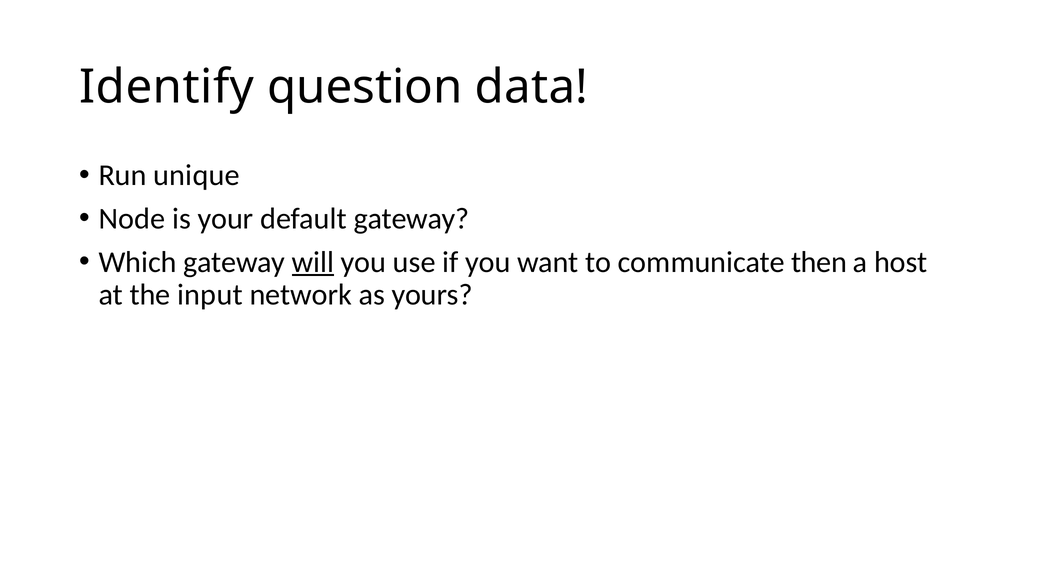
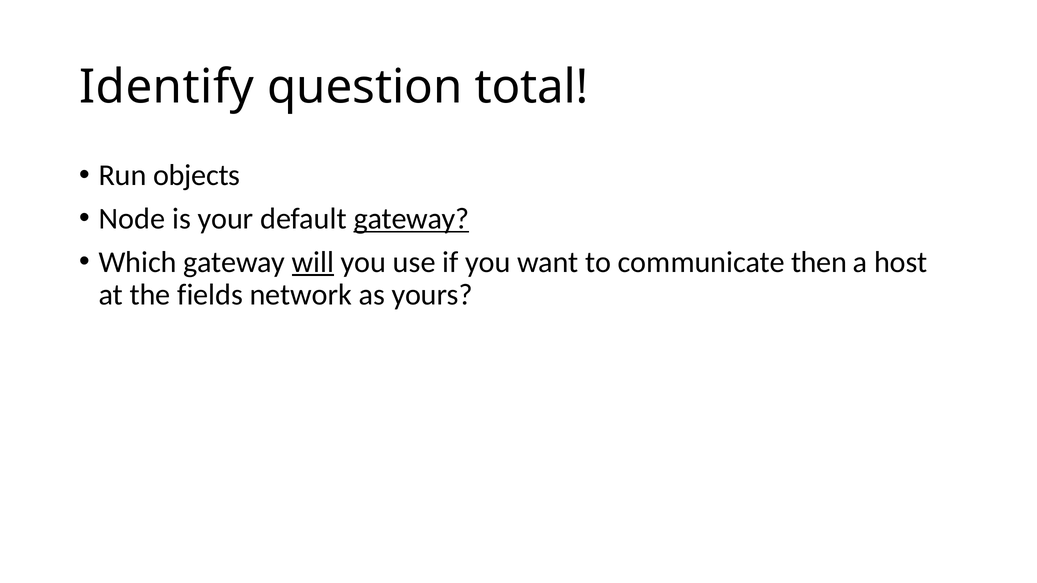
data: data -> total (532, 87)
unique: unique -> objects (197, 175)
gateway underline: none -> present (411, 219)
input: input -> fields (210, 295)
